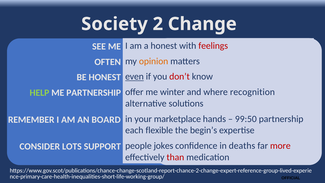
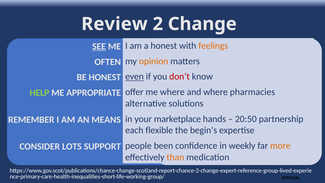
Society: Society -> Review (114, 24)
feelings colour: red -> orange (213, 46)
SEE underline: none -> present (99, 46)
me winter: winter -> where (172, 92)
recognition: recognition -> pharmacies (252, 92)
ME PARTNERSHIP: PARTNERSHIP -> APPROPRIATE (94, 93)
99:50: 99:50 -> 20:50 (246, 119)
BOARD: BOARD -> MEANS (106, 120)
jokes: jokes -> been (163, 146)
deaths: deaths -> weekly (242, 146)
more colour: red -> orange (280, 146)
than colour: red -> orange (175, 157)
